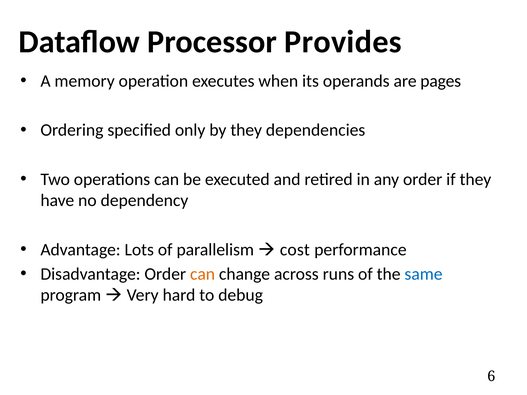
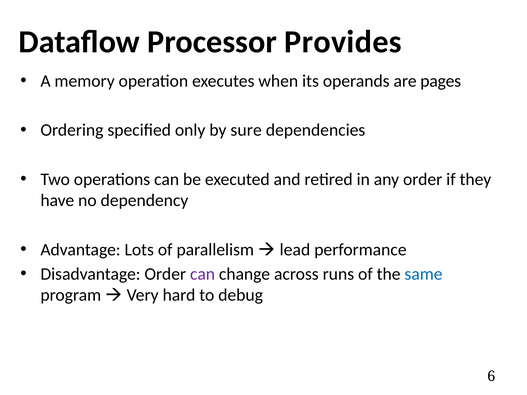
by they: they -> sure (246, 130)
cost: cost -> lead (295, 250)
can colour: orange -> purple (203, 274)
